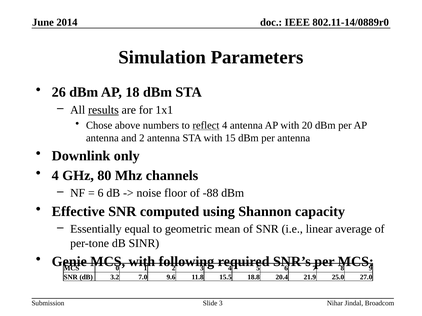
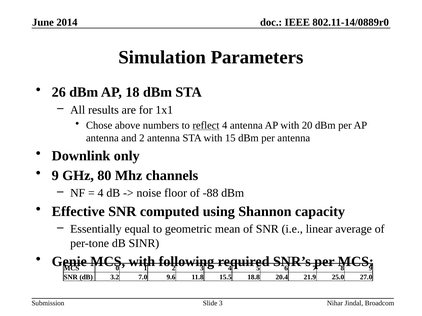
results underline: present -> none (103, 110)
4: 4 -> 9 (55, 176)
6: 6 -> 4 (101, 193)
